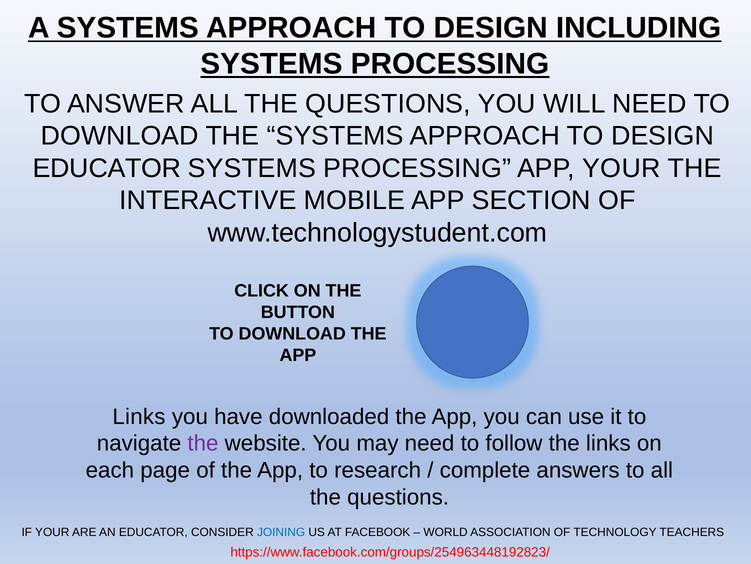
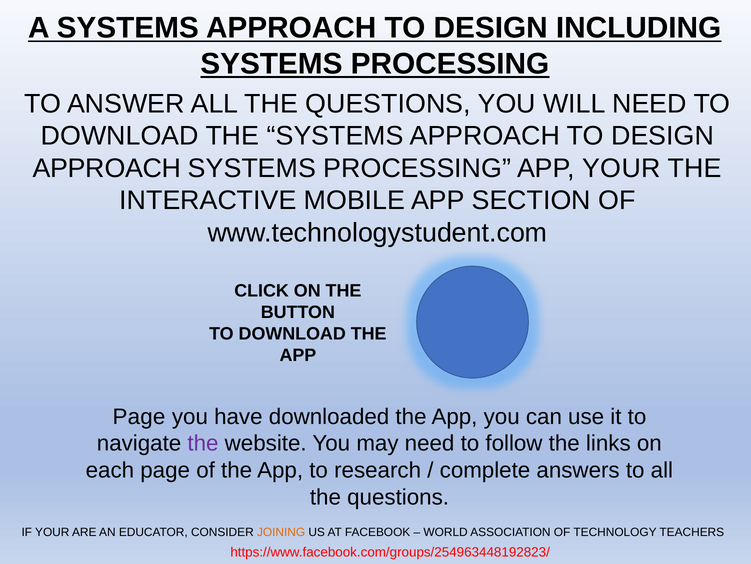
EDUCATOR: EDUCATOR -> APPROACH (107, 168)
Links: Links -> Page (139, 416)
JOINING colour: blue -> orange (281, 531)
